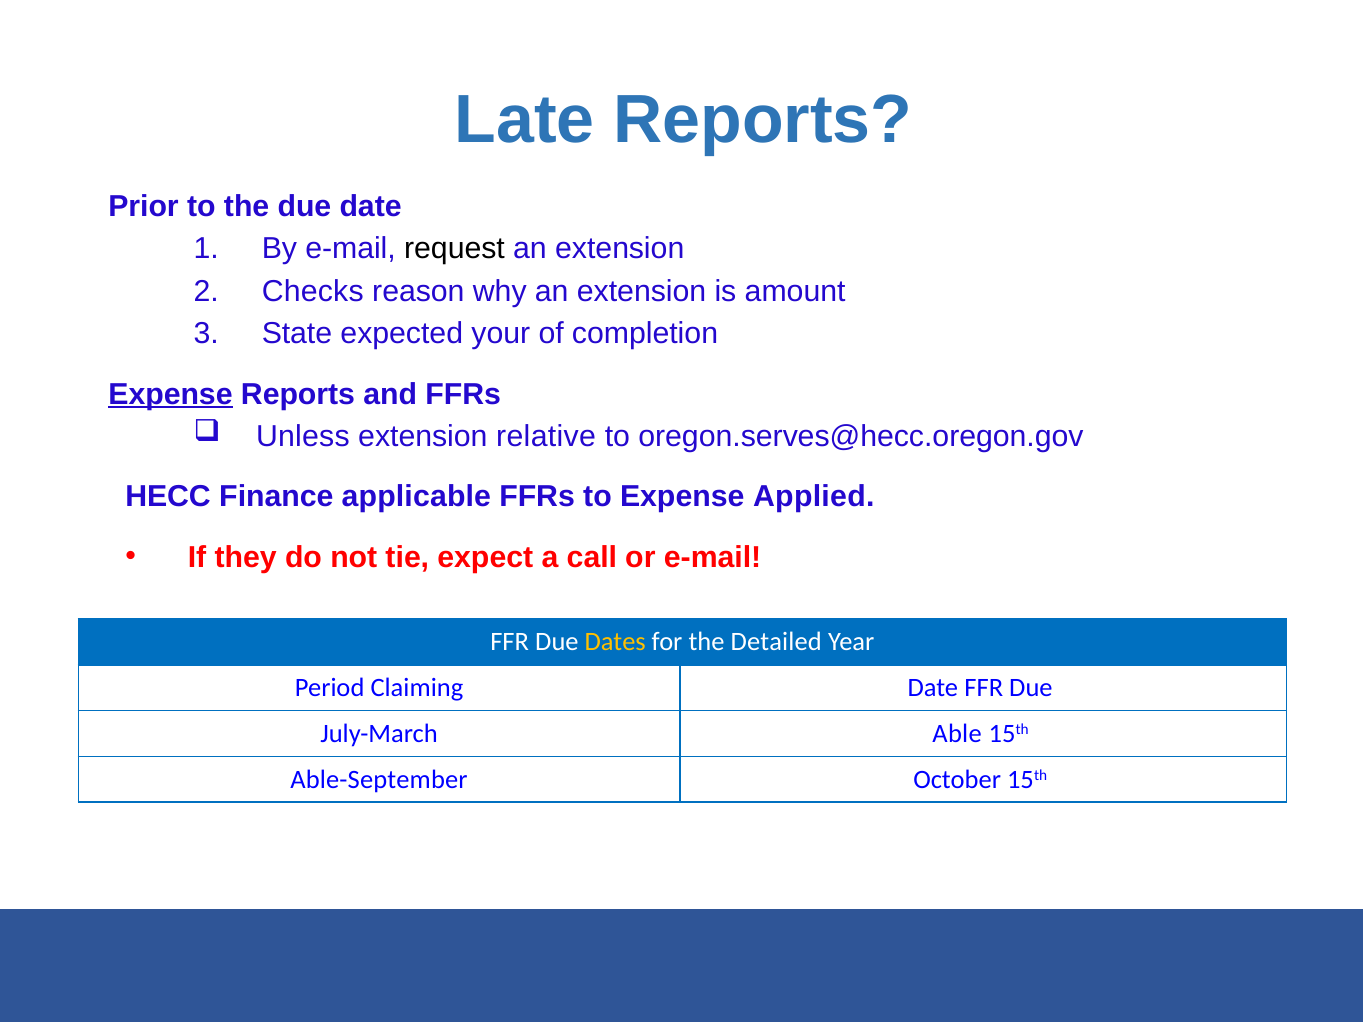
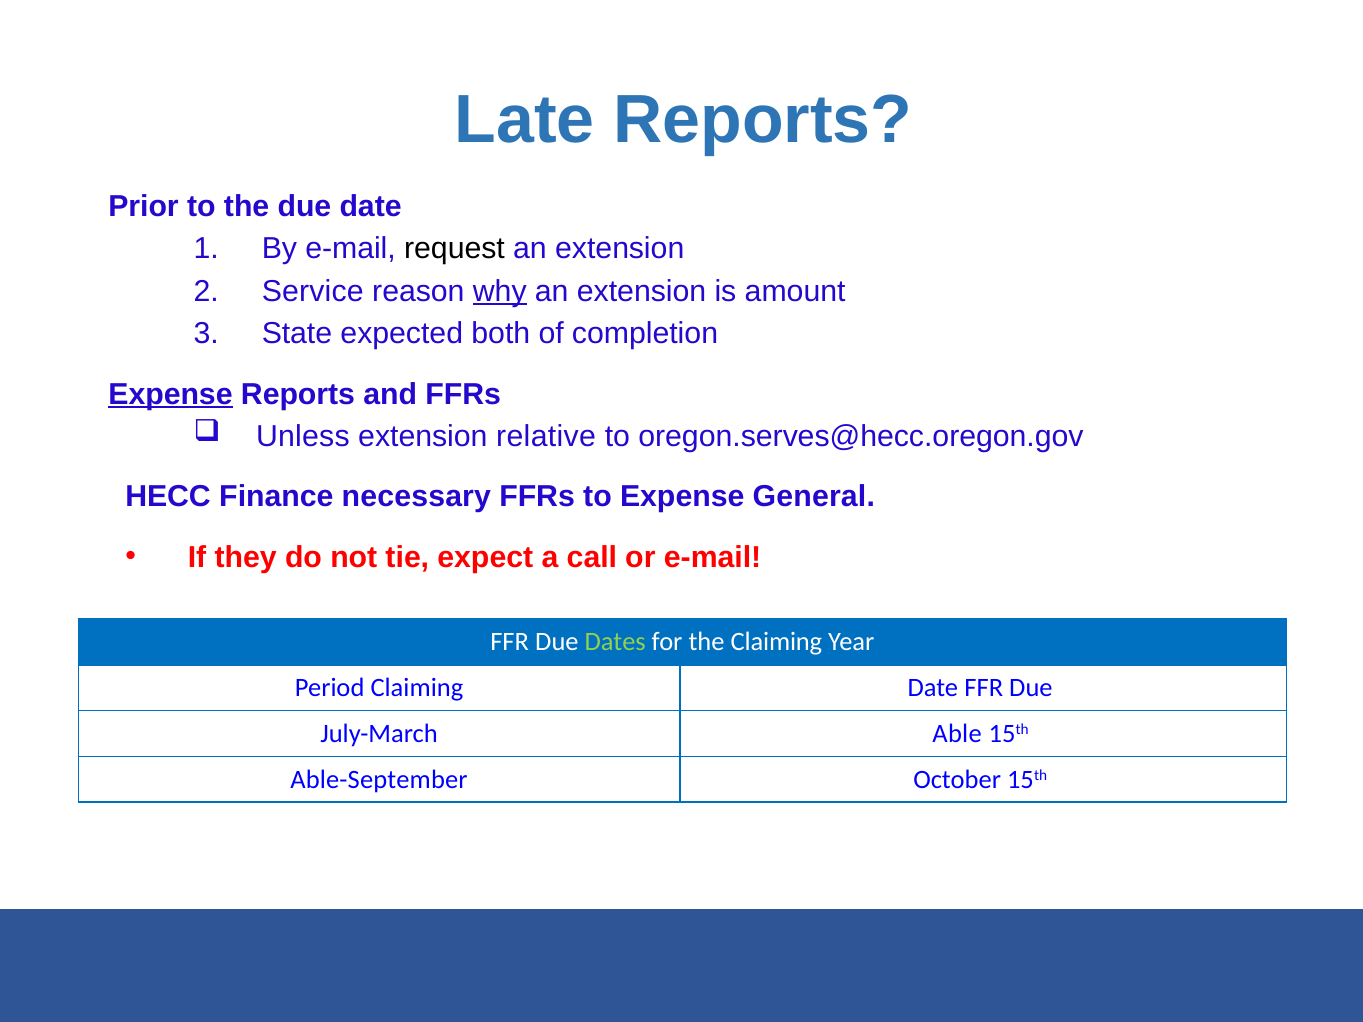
Checks: Checks -> Service (313, 291)
why underline: none -> present (500, 291)
your: your -> both (501, 334)
applicable: applicable -> necessary (416, 497)
Applied: Applied -> General (814, 497)
Dates colour: yellow -> light green (615, 642)
the Detailed: Detailed -> Claiming (776, 642)
